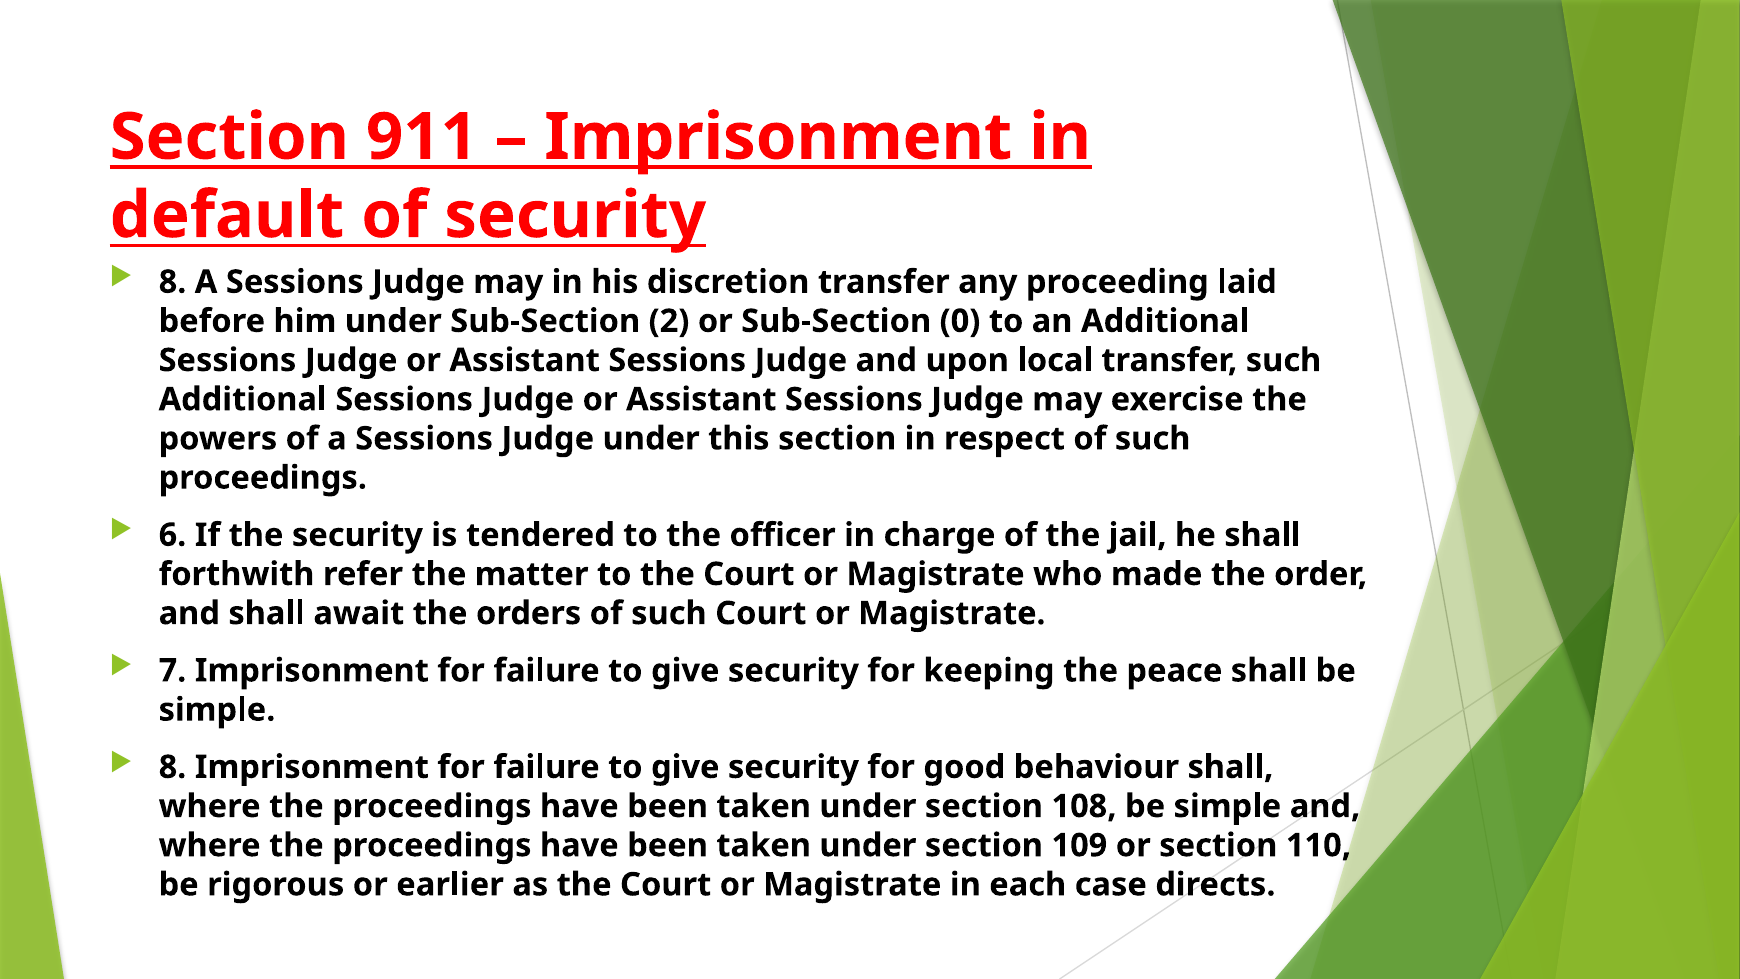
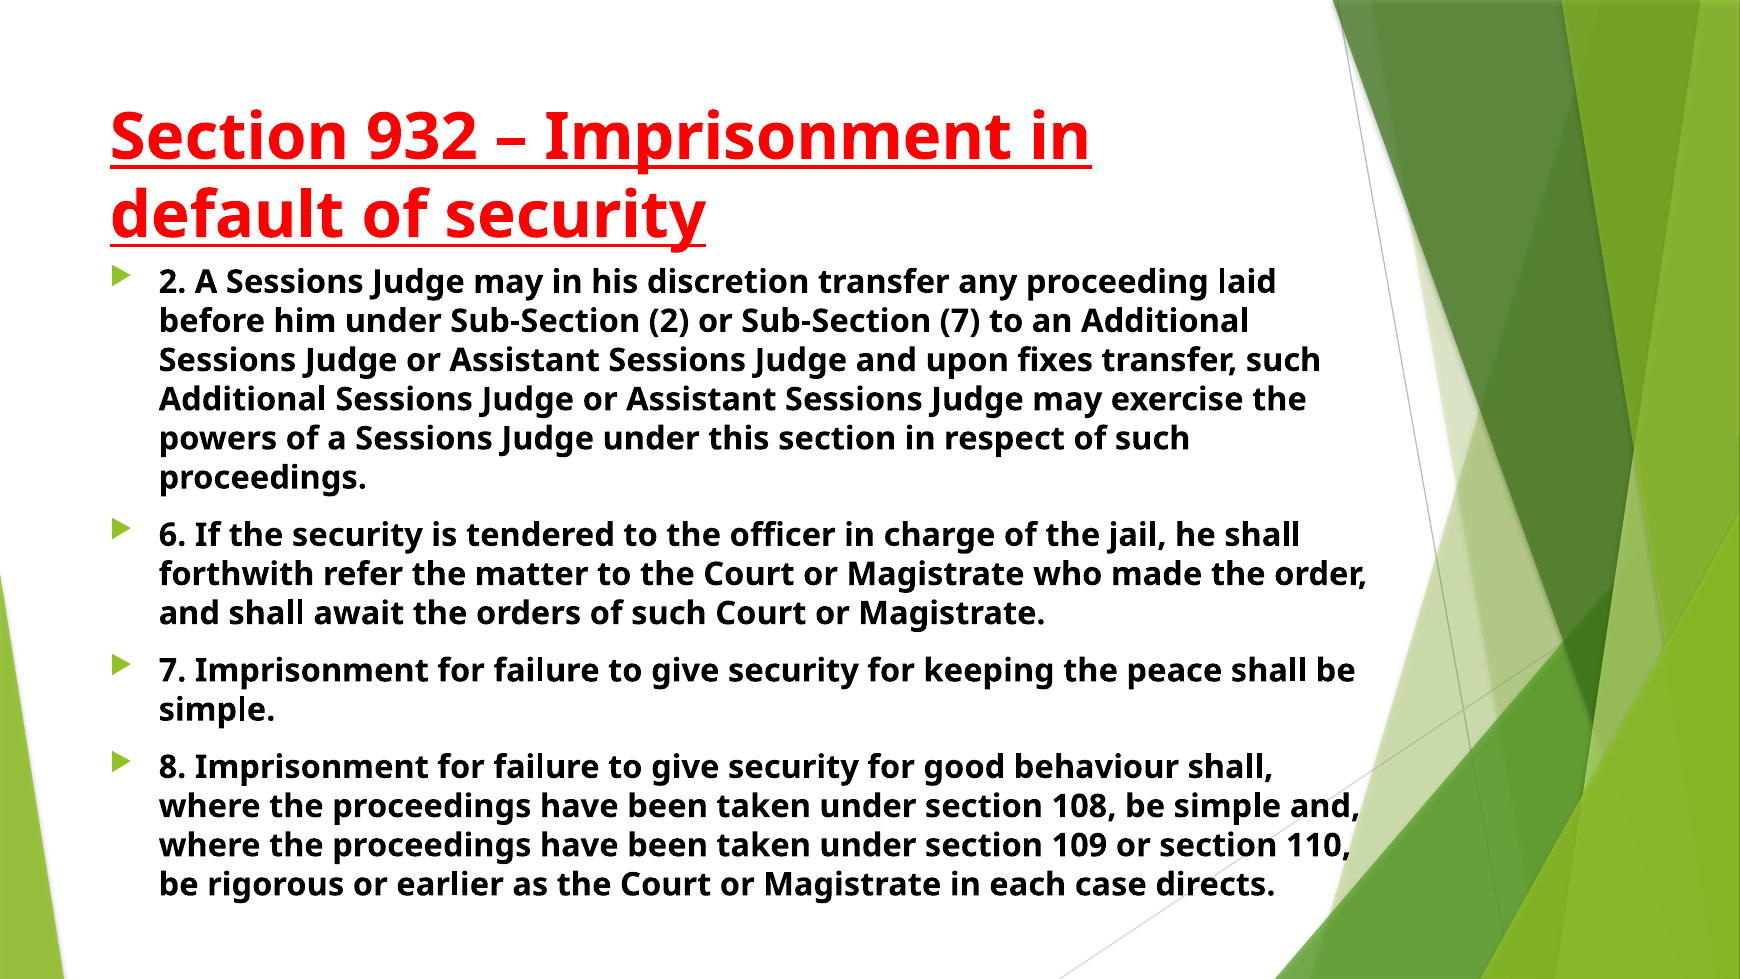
911: 911 -> 932 (422, 137)
8: 8 -> 2 (173, 282)
Sub-Section 0: 0 -> 7 (960, 321)
local: local -> fixes (1055, 360)
